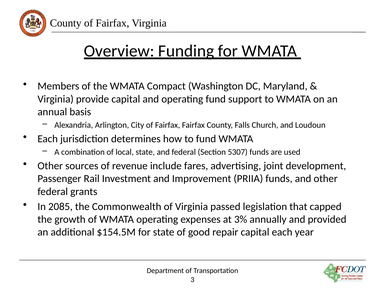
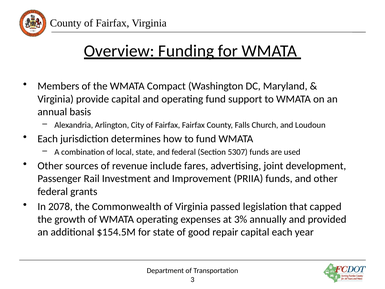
2085: 2085 -> 2078 (60, 206)
